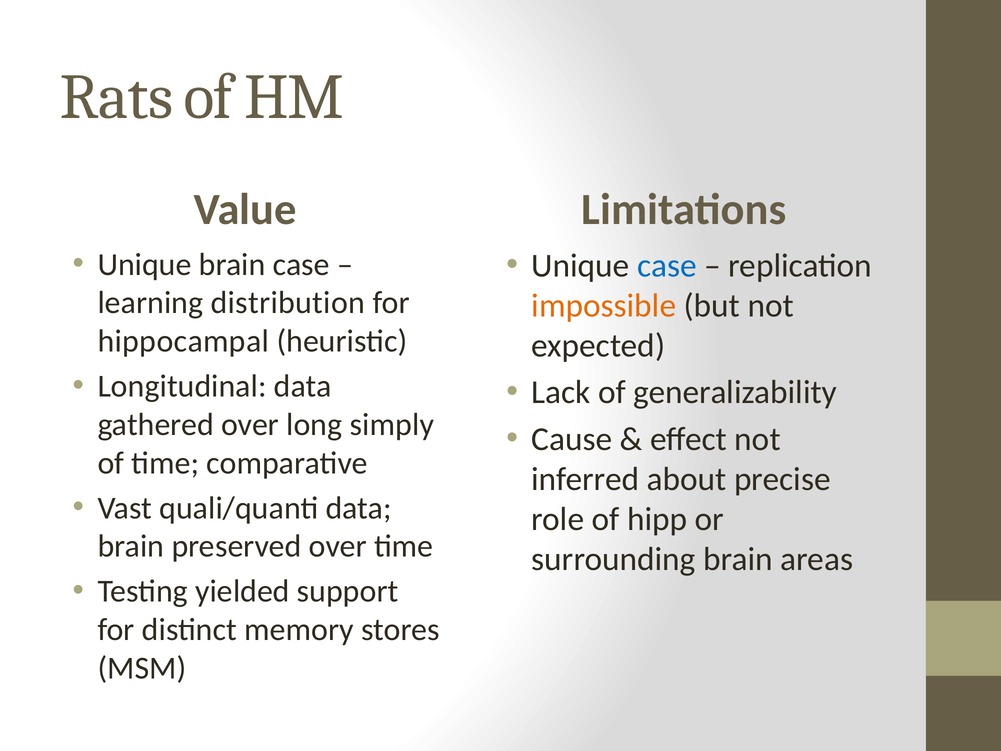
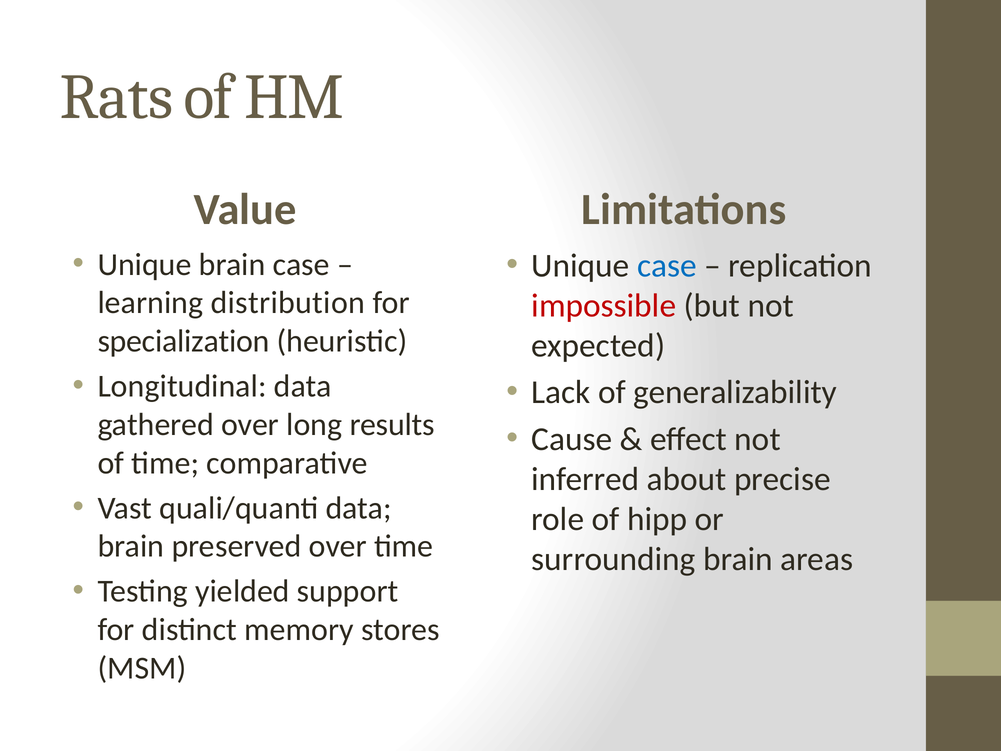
impossible colour: orange -> red (604, 305)
hippocampal: hippocampal -> specialization (184, 341)
simply: simply -> results (392, 425)
